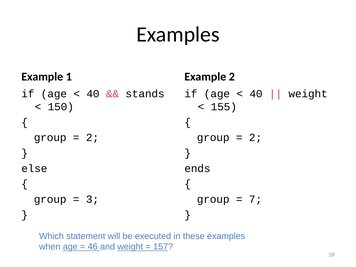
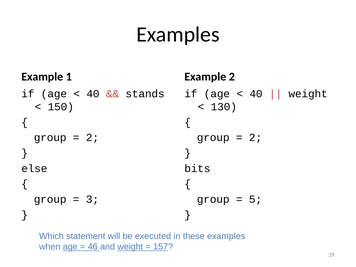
155: 155 -> 130 (224, 107)
ends: ends -> bits (197, 168)
7: 7 -> 5 (256, 199)
